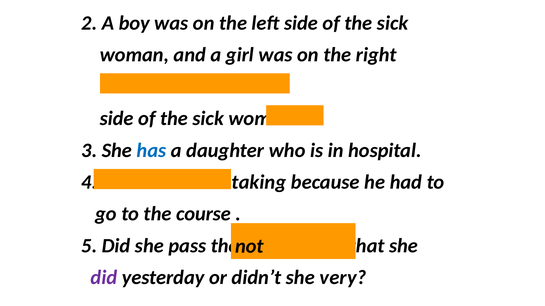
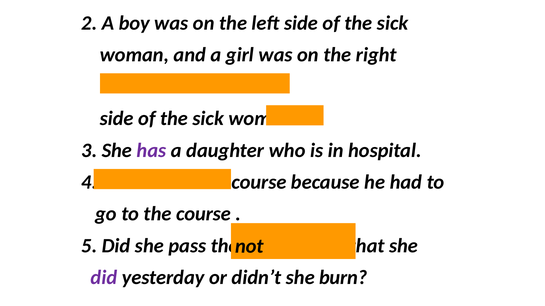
has colour: blue -> purple (151, 151)
taking: taking -> course (259, 182)
very: very -> burn (343, 278)
